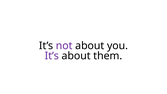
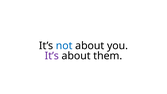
not colour: purple -> blue (64, 46)
